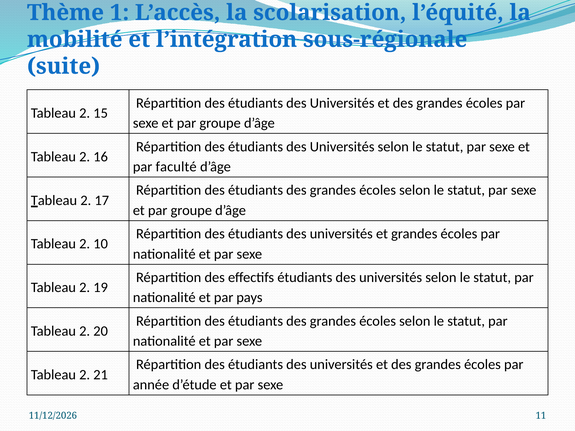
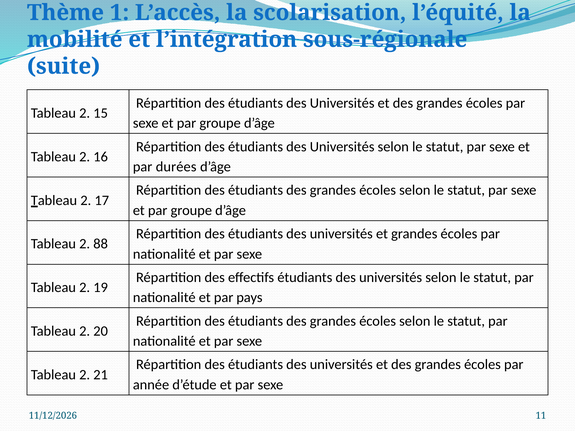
faculté: faculté -> durées (176, 167)
10: 10 -> 88 (101, 244)
